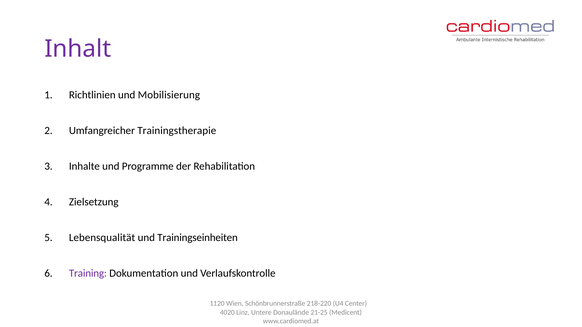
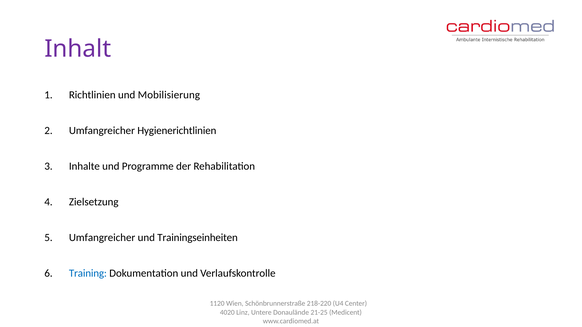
Trainingstherapie: Trainingstherapie -> Hygienerichtlinien (177, 131)
Lebensqualität: Lebensqualität -> Umfangreicher (102, 238)
Training colour: purple -> blue (88, 274)
